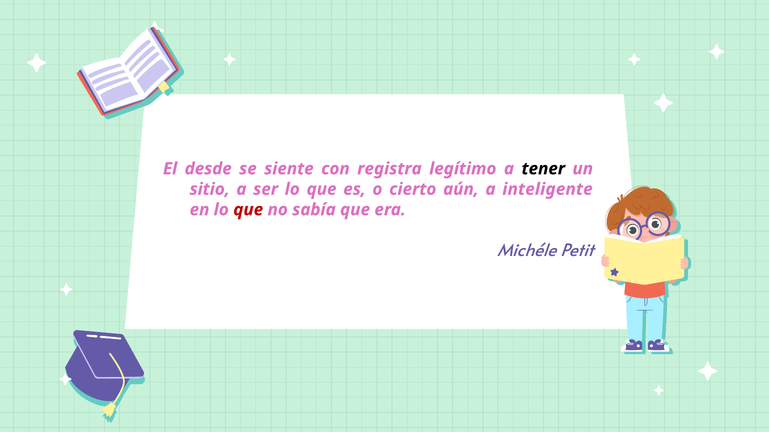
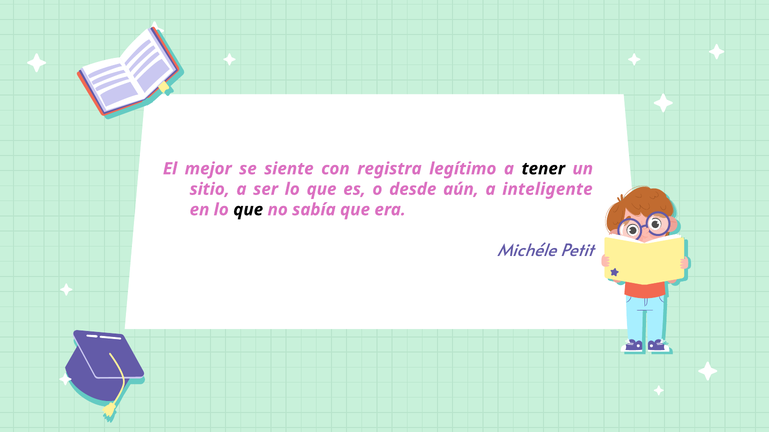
desde: desde -> mejor (208, 169)
cierto: cierto -> desde (413, 189)
que colour: red -> black (248, 210)
